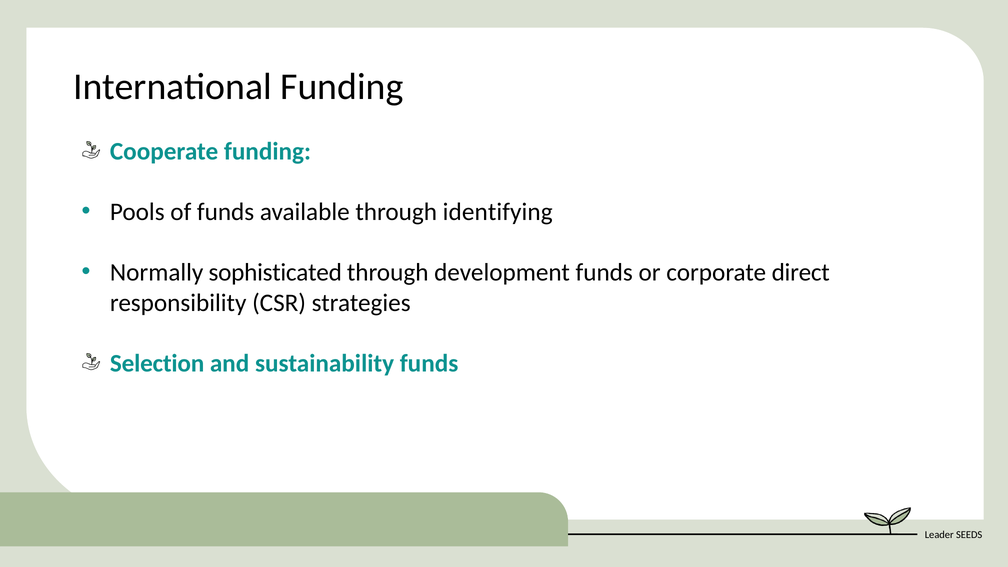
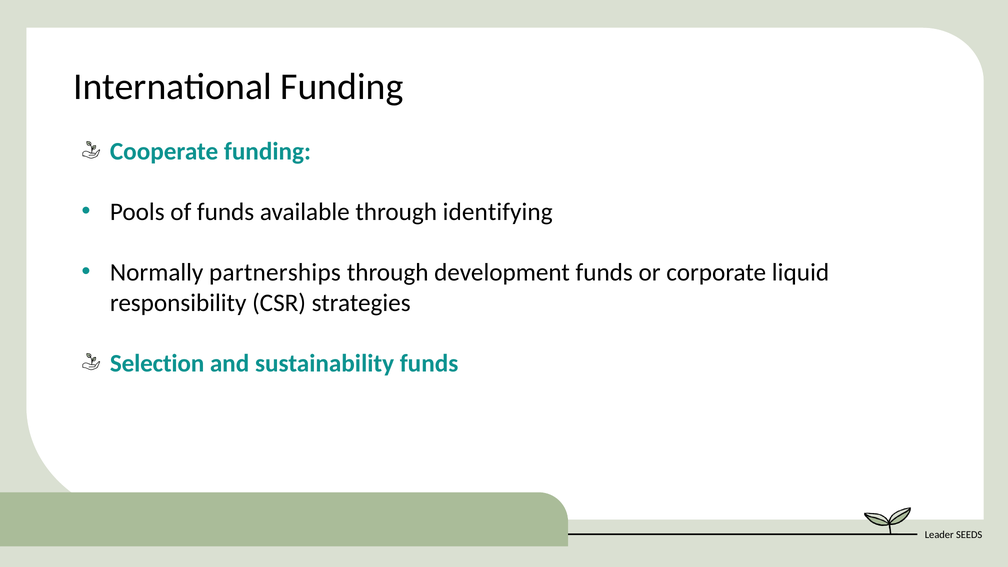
sophisticated: sophisticated -> partnerships (275, 272)
direct: direct -> liquid (801, 272)
